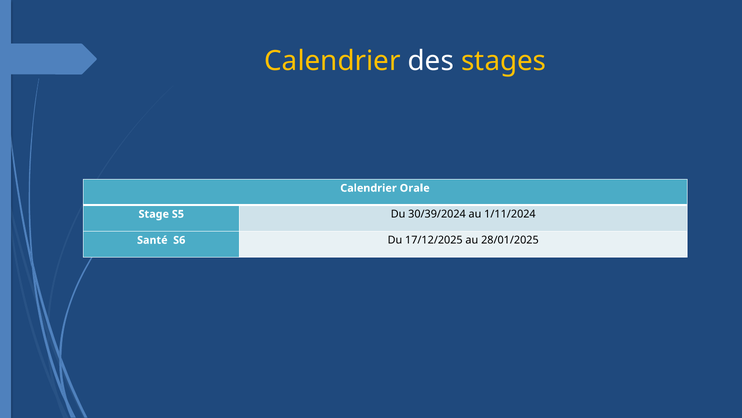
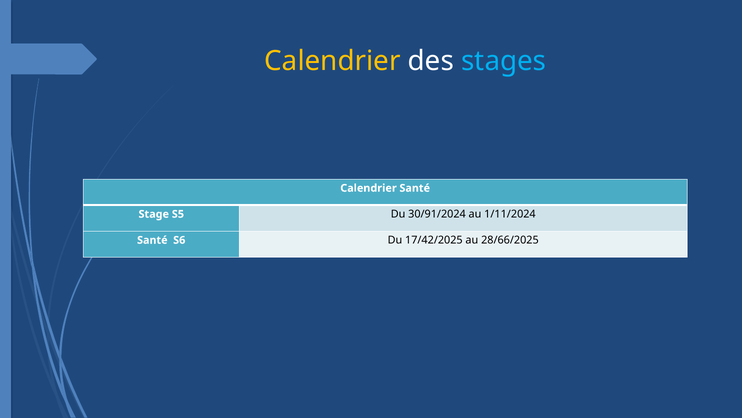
stages colour: yellow -> light blue (504, 61)
Calendrier Orale: Orale -> Santé (415, 188)
30/39/2024: 30/39/2024 -> 30/91/2024 (437, 214)
17/12/2025: 17/12/2025 -> 17/42/2025 (434, 240)
28/01/2025: 28/01/2025 -> 28/66/2025 (510, 240)
